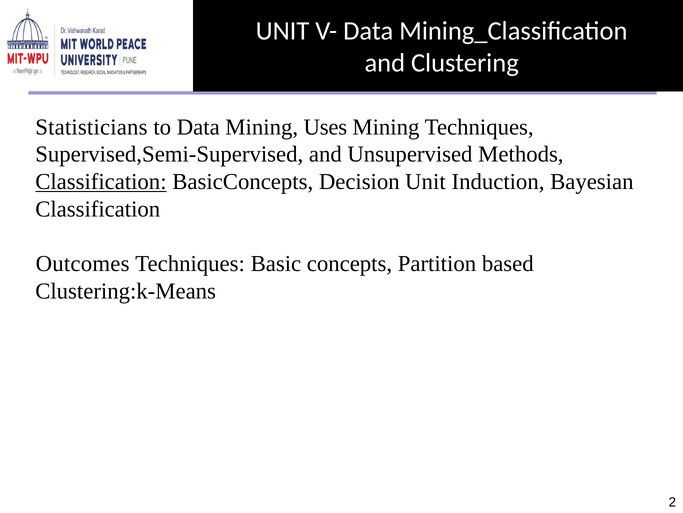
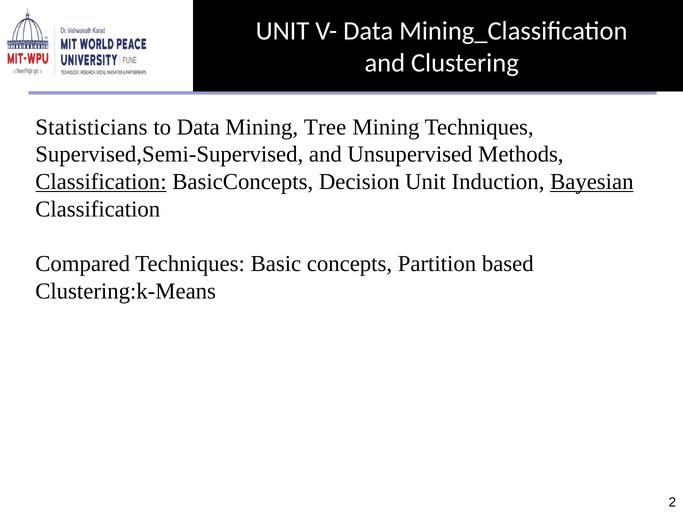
Uses: Uses -> Tree (325, 127)
Bayesian underline: none -> present (592, 181)
Outcomes: Outcomes -> Compared (83, 263)
